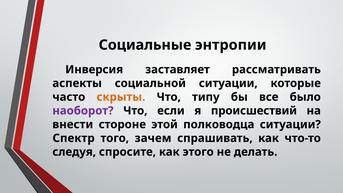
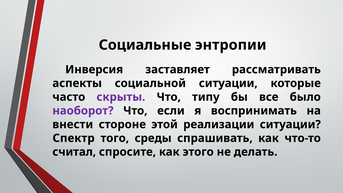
скрыты colour: orange -> purple (121, 97)
происшествий: происшествий -> воспринимать (254, 111)
полководца: полководца -> реализации (219, 124)
зачем: зачем -> среды (153, 138)
следуя: следуя -> считал (74, 152)
